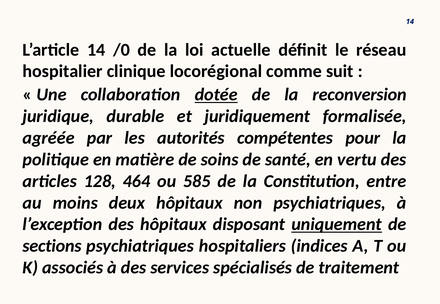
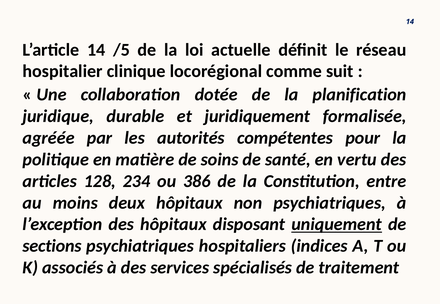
/0: /0 -> /5 (121, 50)
dotée underline: present -> none (216, 95)
reconversion: reconversion -> planification (360, 95)
464: 464 -> 234 (137, 181)
585: 585 -> 386 (197, 181)
